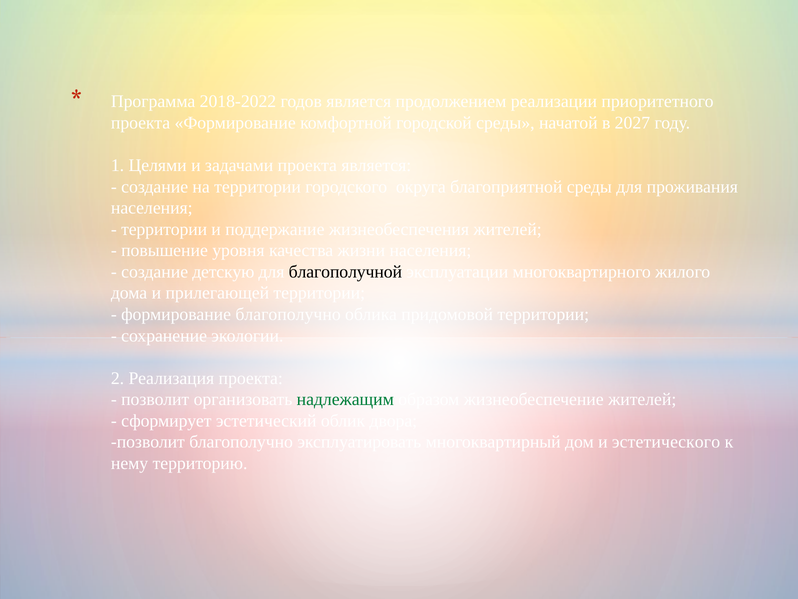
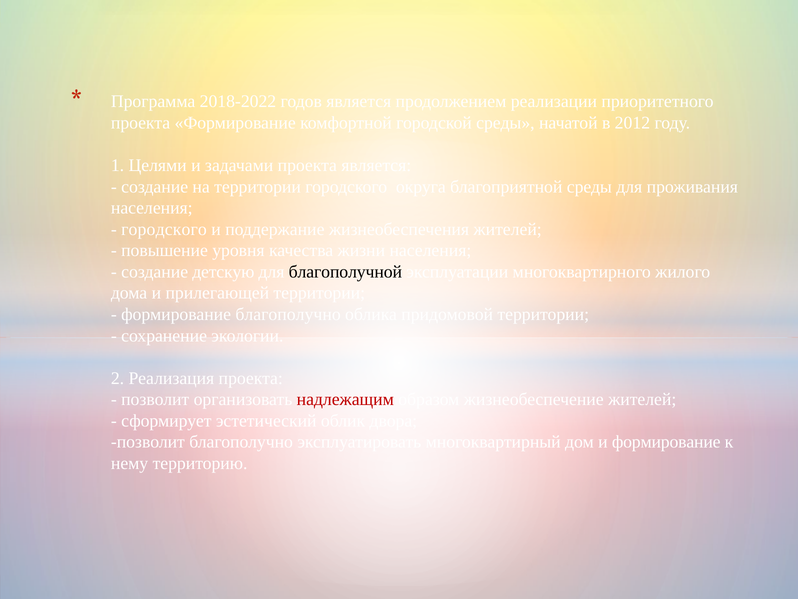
2027: 2027 -> 2012 (632, 123)
территории: территории -> городского (164, 229)
надлежащим colour: green -> red (345, 399)
и эстетического: эстетического -> формирование (666, 442)
